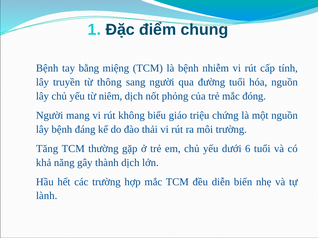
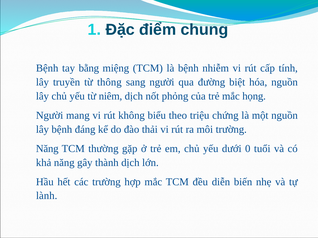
đường tuổi: tuổi -> biệt (237, 82)
đóng: đóng -> họng (254, 96)
giáo: giáo -> theo (178, 116)
Tăng: Tăng -> Năng (47, 149)
6: 6 -> 0 (248, 149)
